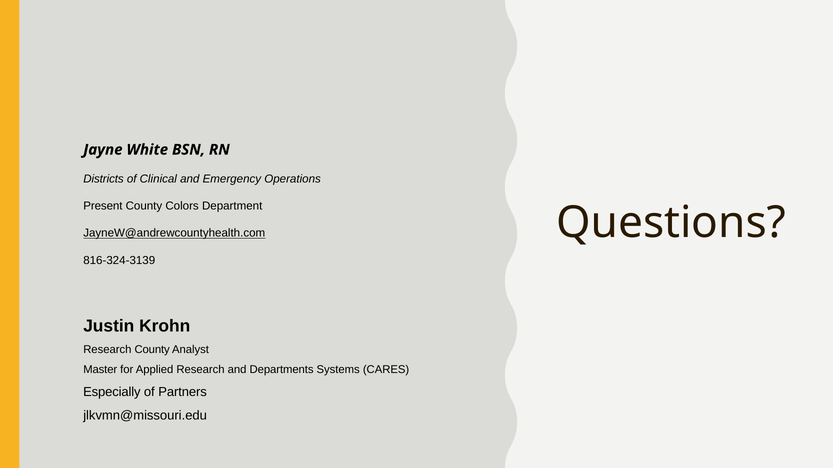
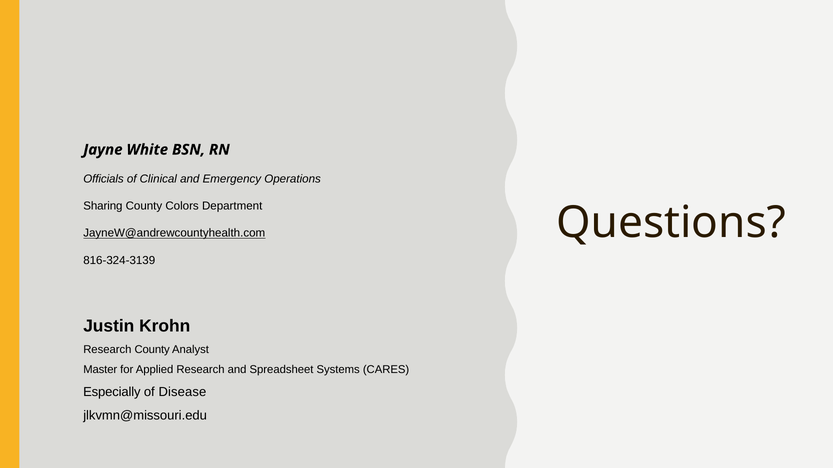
Districts: Districts -> Officials (104, 179)
Present: Present -> Sharing (103, 206)
Departments: Departments -> Spreadsheet (282, 370)
Partners: Partners -> Disease (182, 393)
